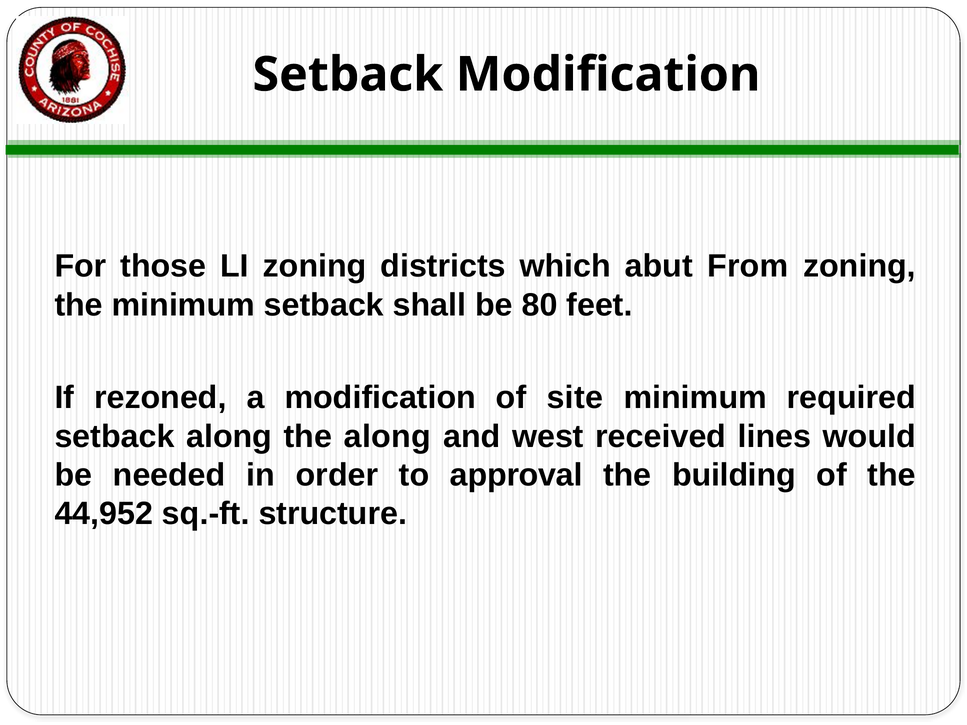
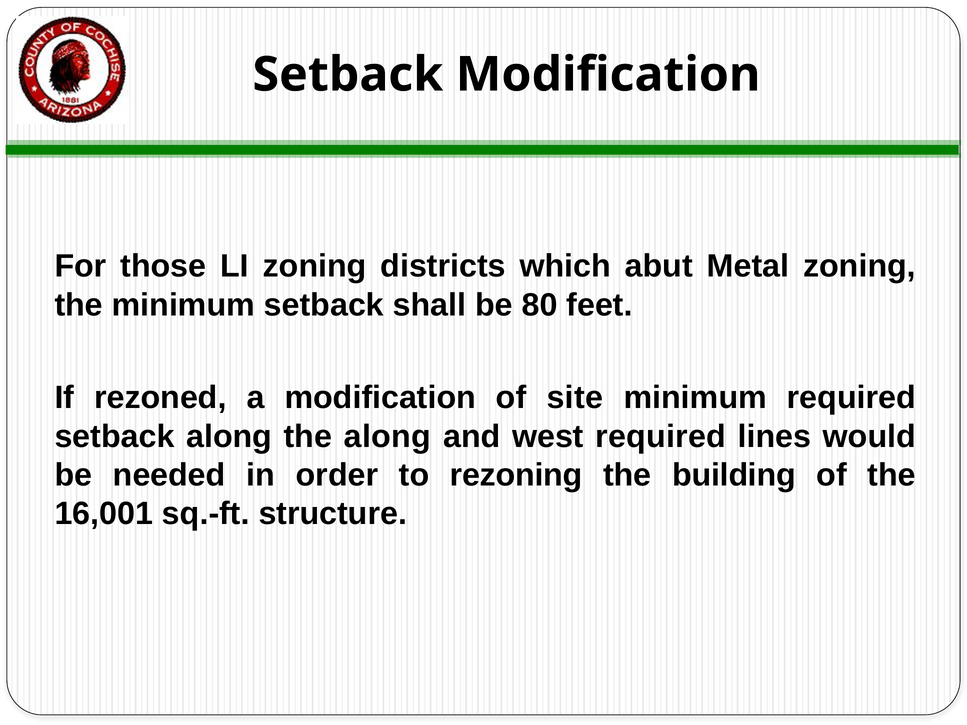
From: From -> Metal (748, 266)
west received: received -> required (661, 437)
approval: approval -> rezoning (516, 475)
44,952: 44,952 -> 16,001 (104, 514)
